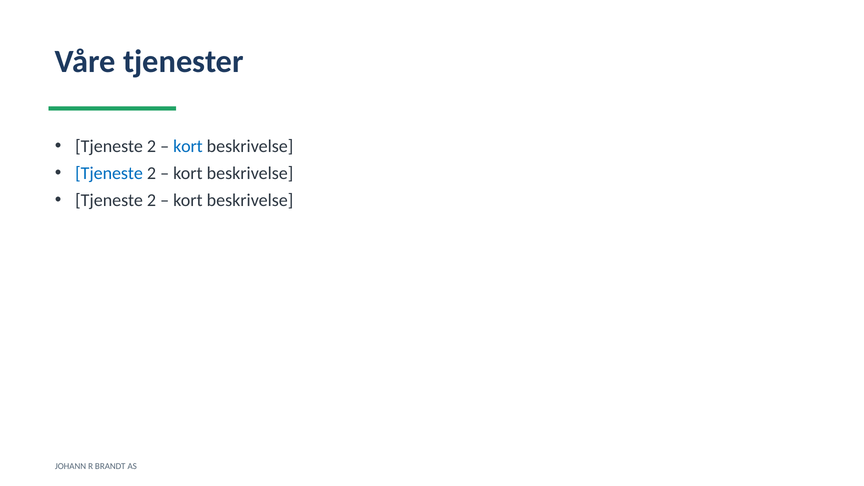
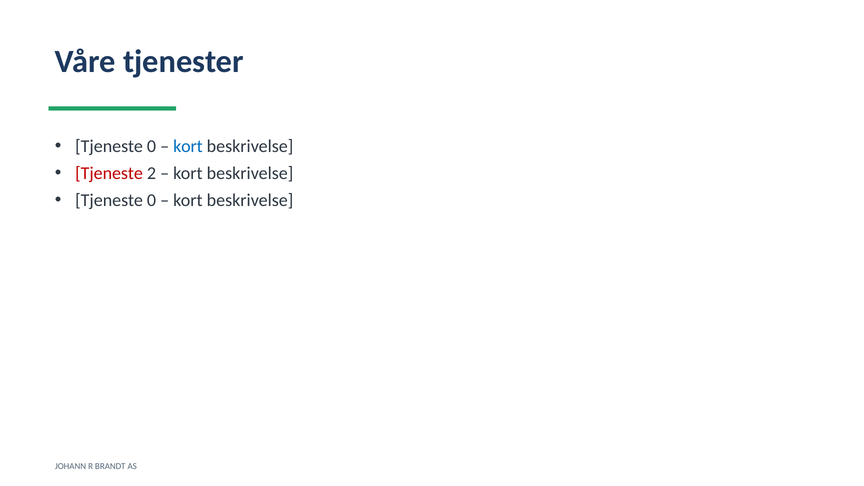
2: 2 -> 0 (151, 146)
Tjeneste colour: blue -> red (109, 173)
2: 2 -> 0 (151, 200)
